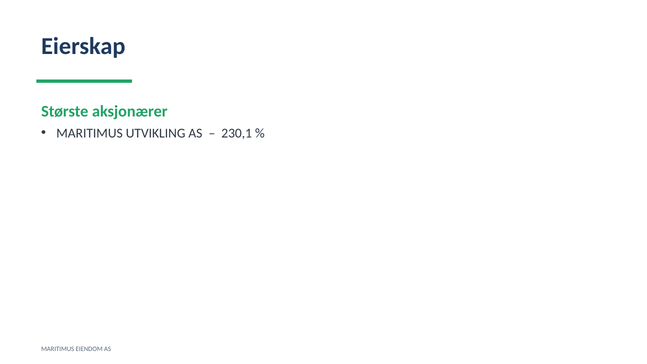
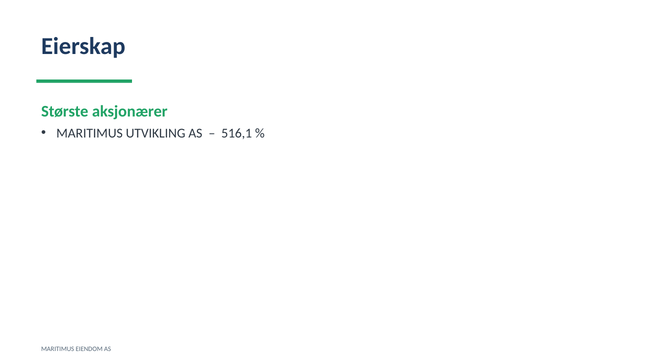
230,1: 230,1 -> 516,1 (237, 133)
